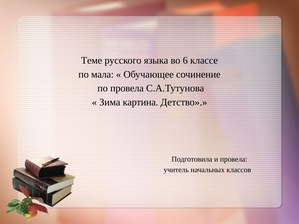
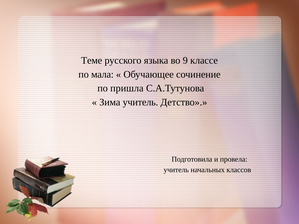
6: 6 -> 9 (185, 60)
по провела: провела -> пришла (127, 88)
Зима картина: картина -> учитель (140, 102)
